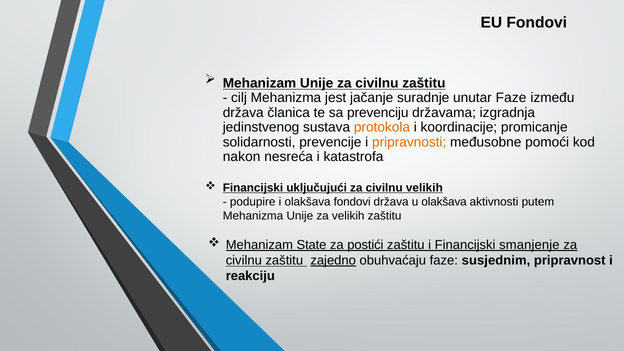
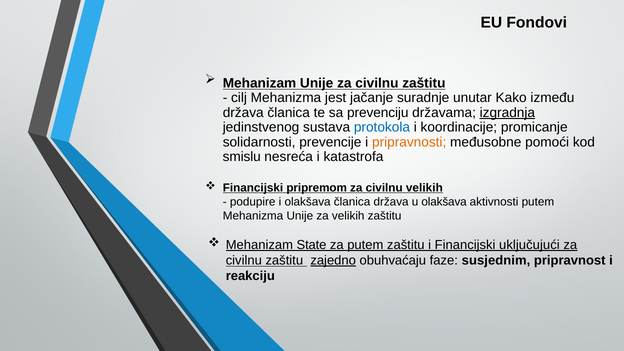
unutar Faze: Faze -> Kako (511, 98)
izgradnja underline: none -> present (507, 113)
protokola colour: orange -> blue (382, 127)
nakon: nakon -> smislu (242, 157)
uključujući: uključujući -> pripremom (317, 188)
olakšava fondovi: fondovi -> članica (352, 202)
za postići: postići -> putem (365, 245)
smanjenje: smanjenje -> uključujući (529, 245)
